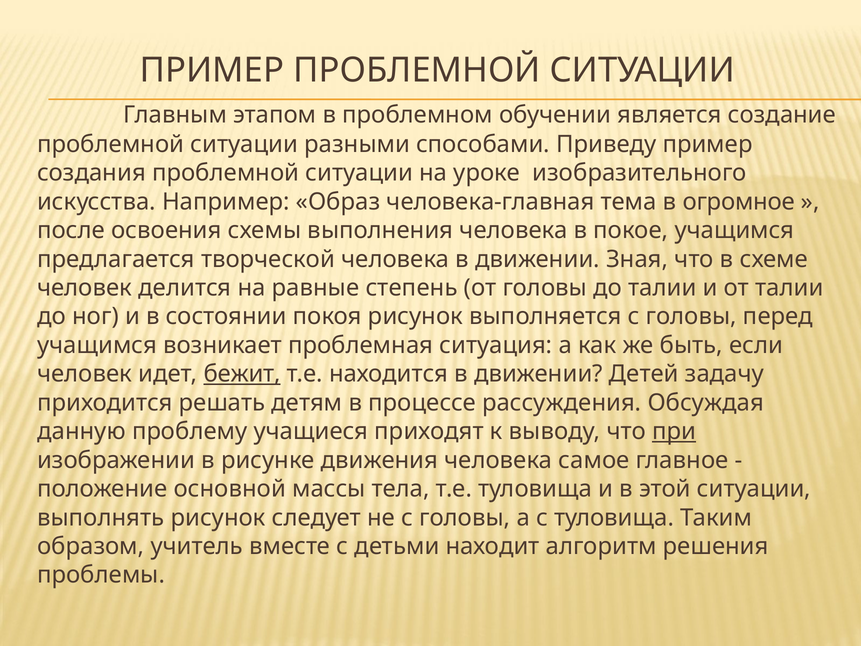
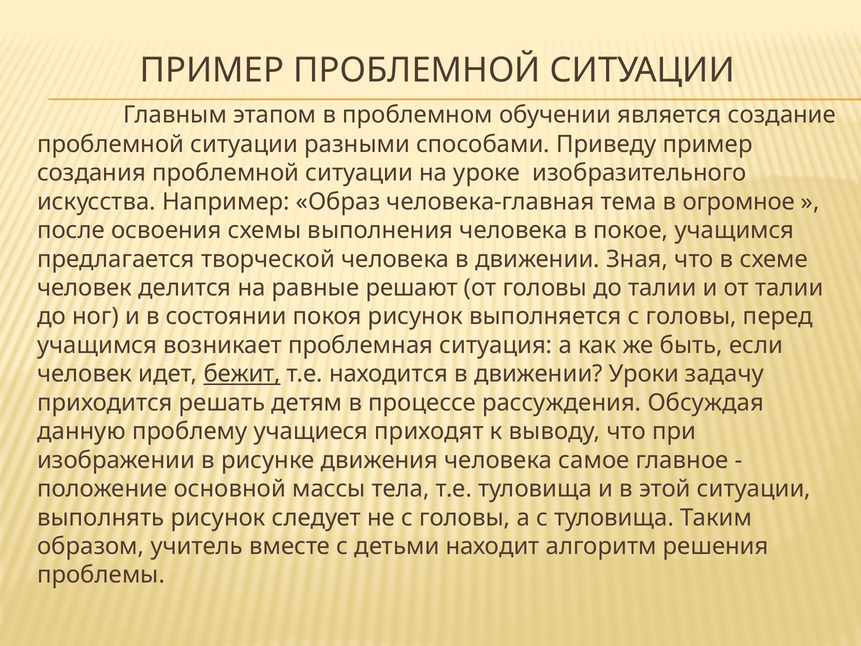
степень: степень -> решают (412, 288)
Детей: Детей -> Уроки (644, 374)
при underline: present -> none (674, 431)
